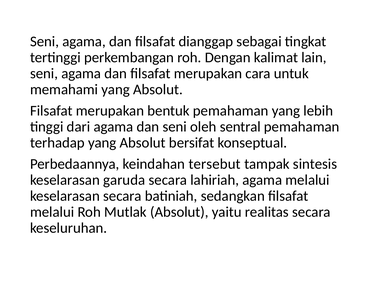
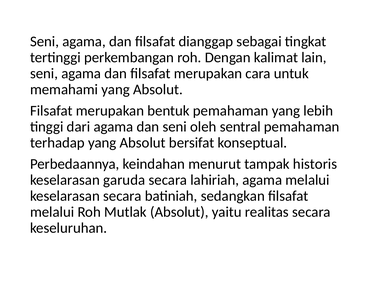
tersebut: tersebut -> menurut (215, 164)
sintesis: sintesis -> historis (315, 164)
